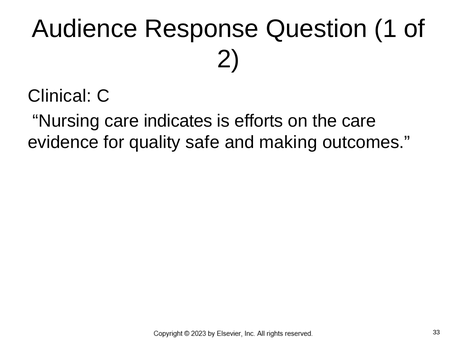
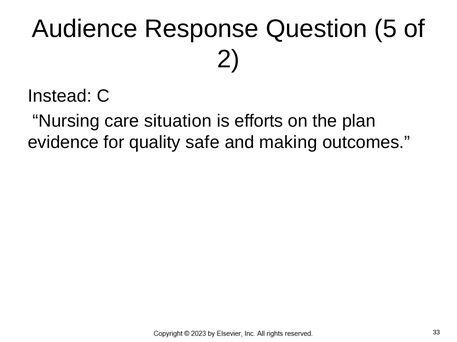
1: 1 -> 5 (386, 29)
Clinical: Clinical -> Instead (60, 96)
indicates: indicates -> situation (178, 121)
the care: care -> plan (359, 121)
